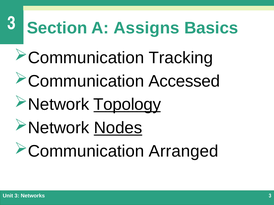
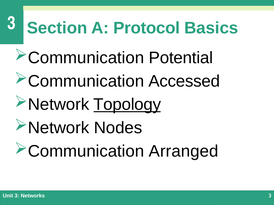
Assigns: Assigns -> Protocol (147, 28)
Tracking: Tracking -> Potential (181, 58)
Nodes underline: present -> none (118, 128)
